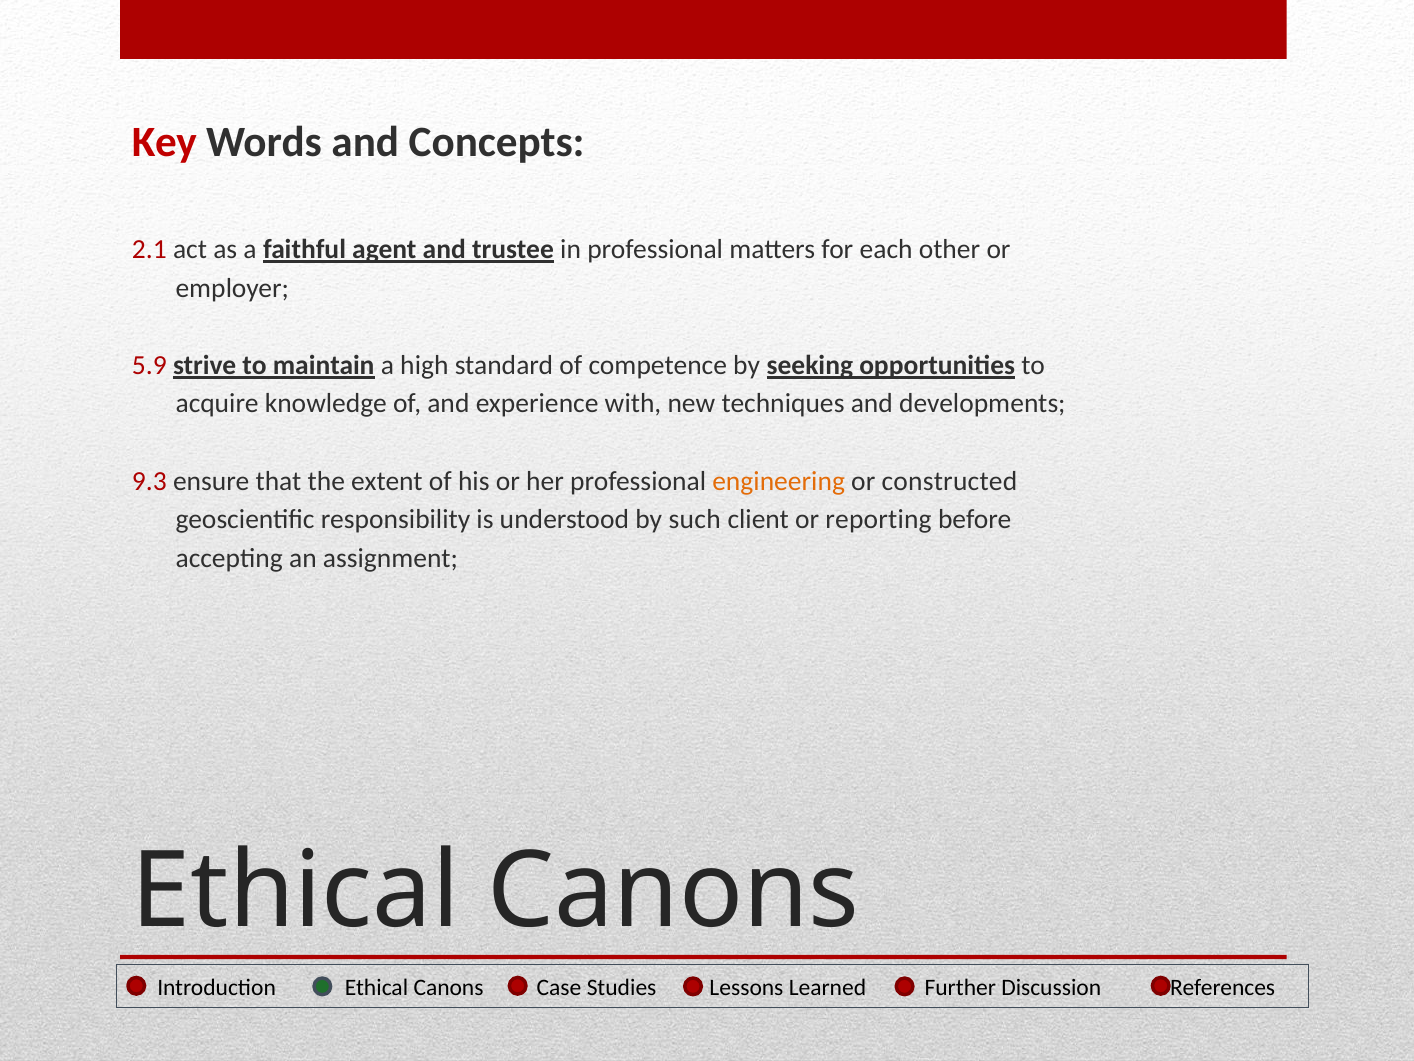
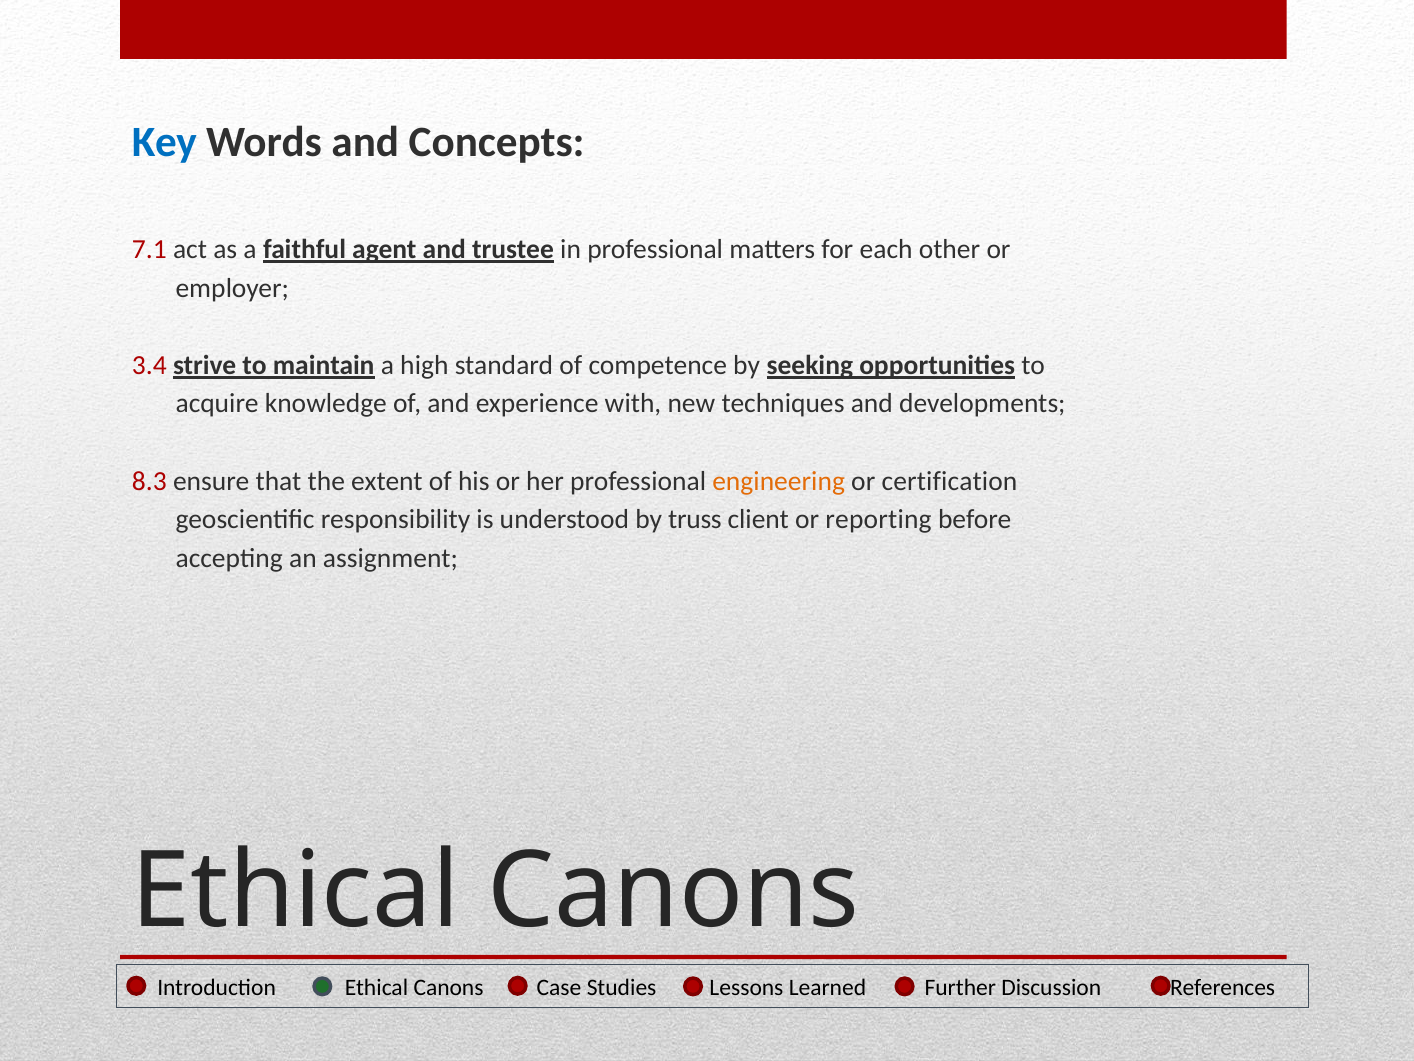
Key colour: red -> blue (164, 142)
2.1: 2.1 -> 7.1 (149, 249)
5.9: 5.9 -> 3.4 (149, 365)
9.3: 9.3 -> 8.3 (149, 481)
constructed: constructed -> certification (949, 481)
such: such -> truss (695, 519)
